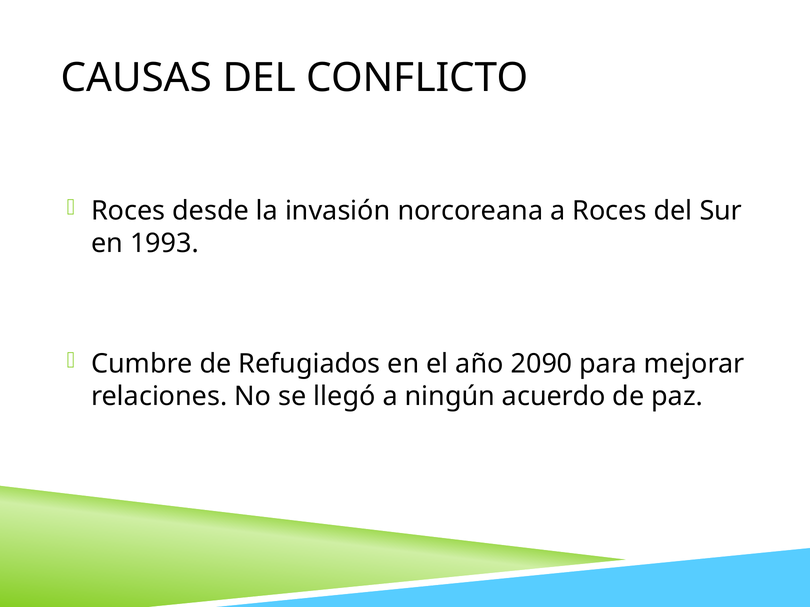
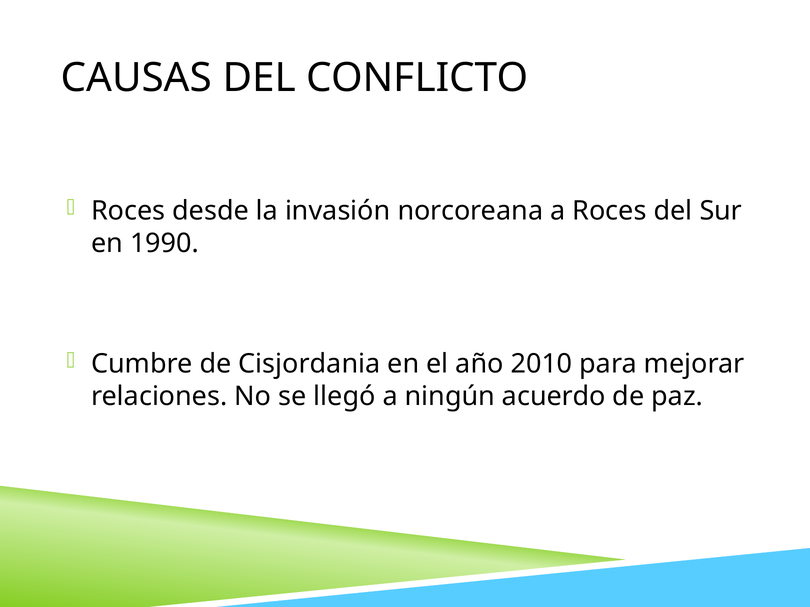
1993: 1993 -> 1990 (165, 244)
Refugiados: Refugiados -> Cisjordania (309, 364)
2090: 2090 -> 2010 (542, 364)
